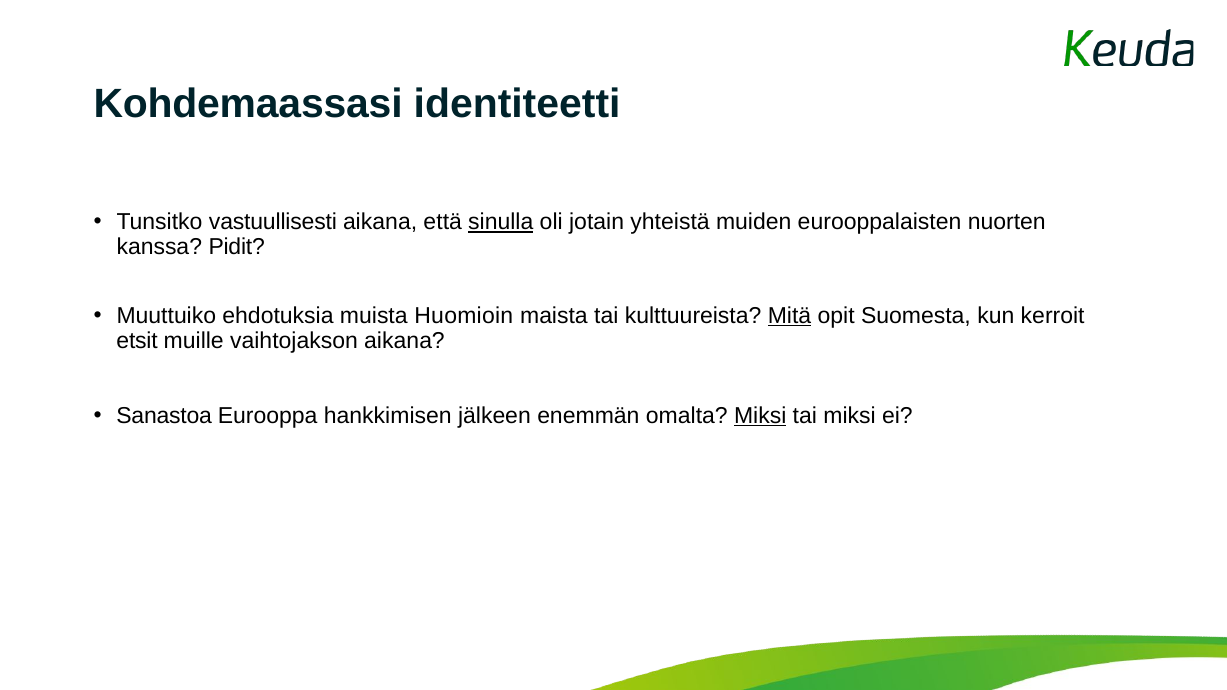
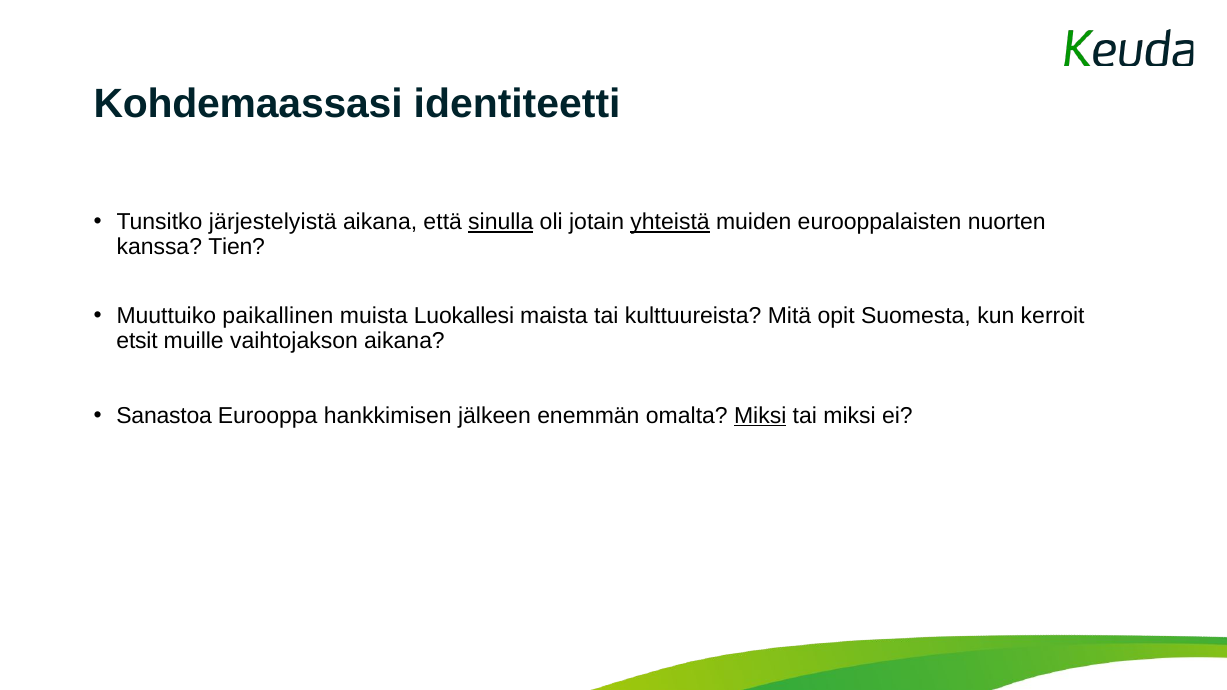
vastuullisesti: vastuullisesti -> järjestelyistä (273, 222)
yhteistä underline: none -> present (670, 222)
Pidit: Pidit -> Tien (237, 247)
ehdotuksia: ehdotuksia -> paikallinen (278, 316)
Huomioin: Huomioin -> Luokallesi (464, 316)
Mitä underline: present -> none (789, 316)
